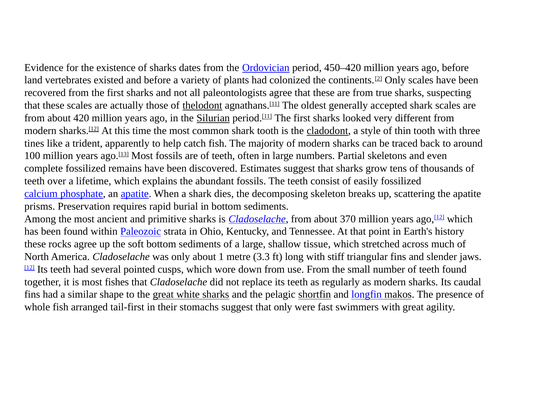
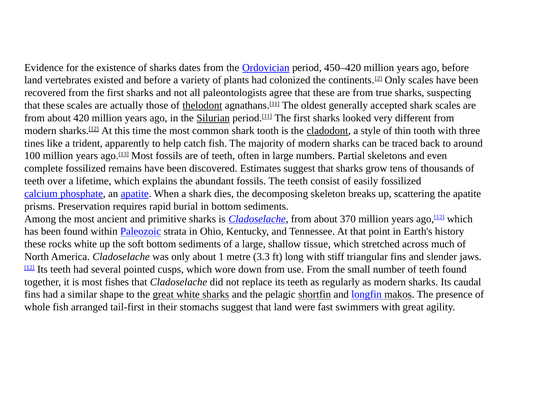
rocks agree: agree -> white (85, 244)
that only: only -> land (283, 307)
